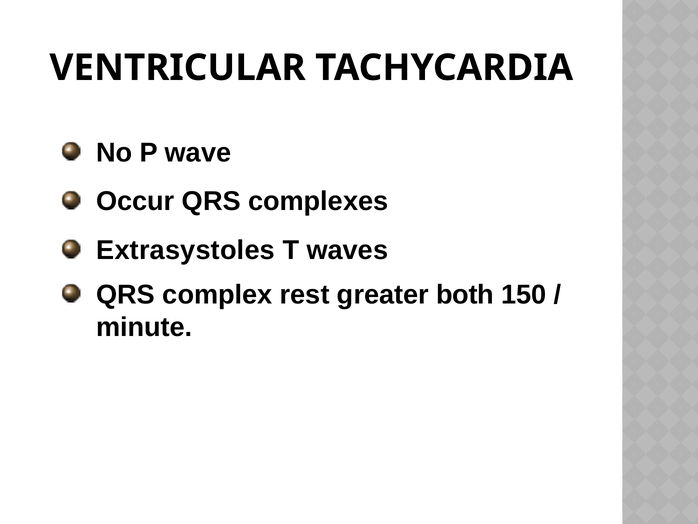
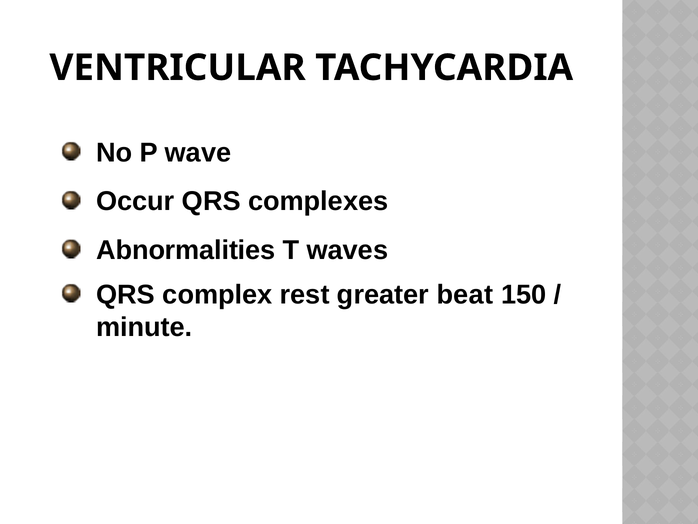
Extrasystoles: Extrasystoles -> Abnormalities (186, 250)
both: both -> beat (465, 294)
